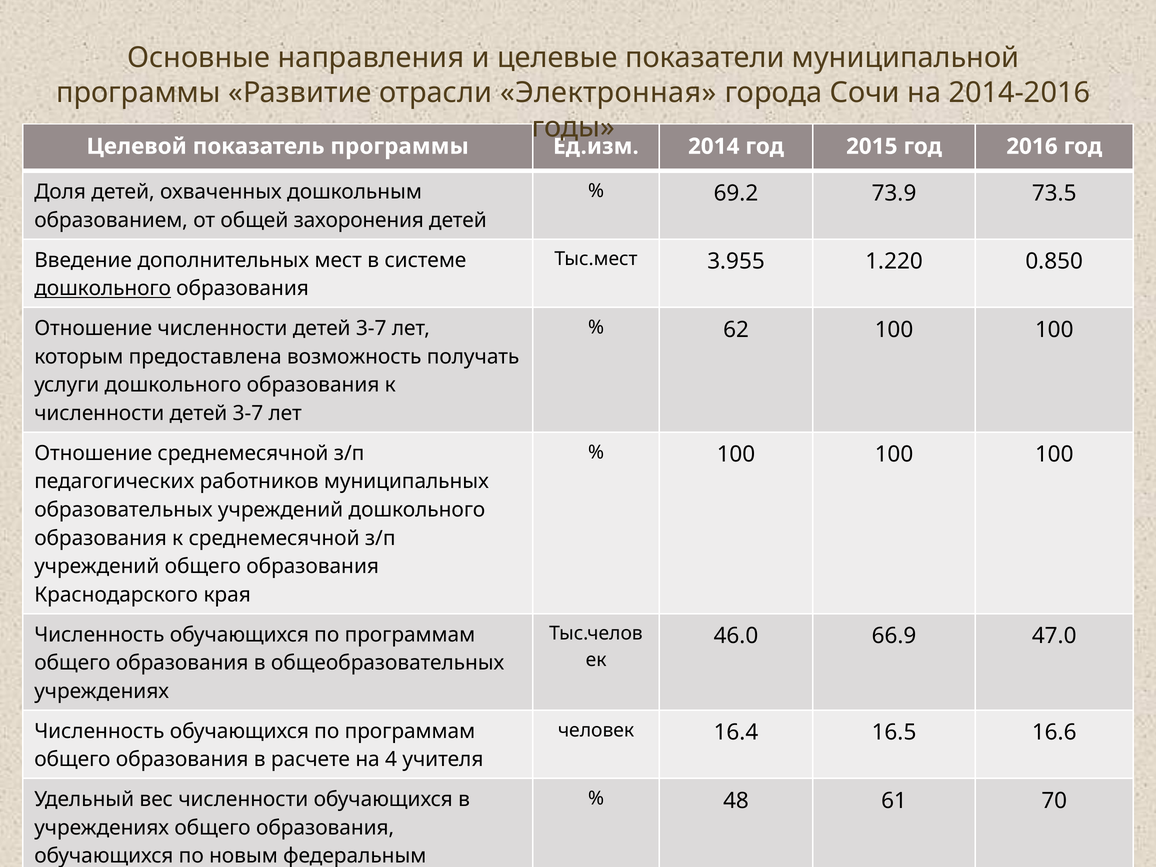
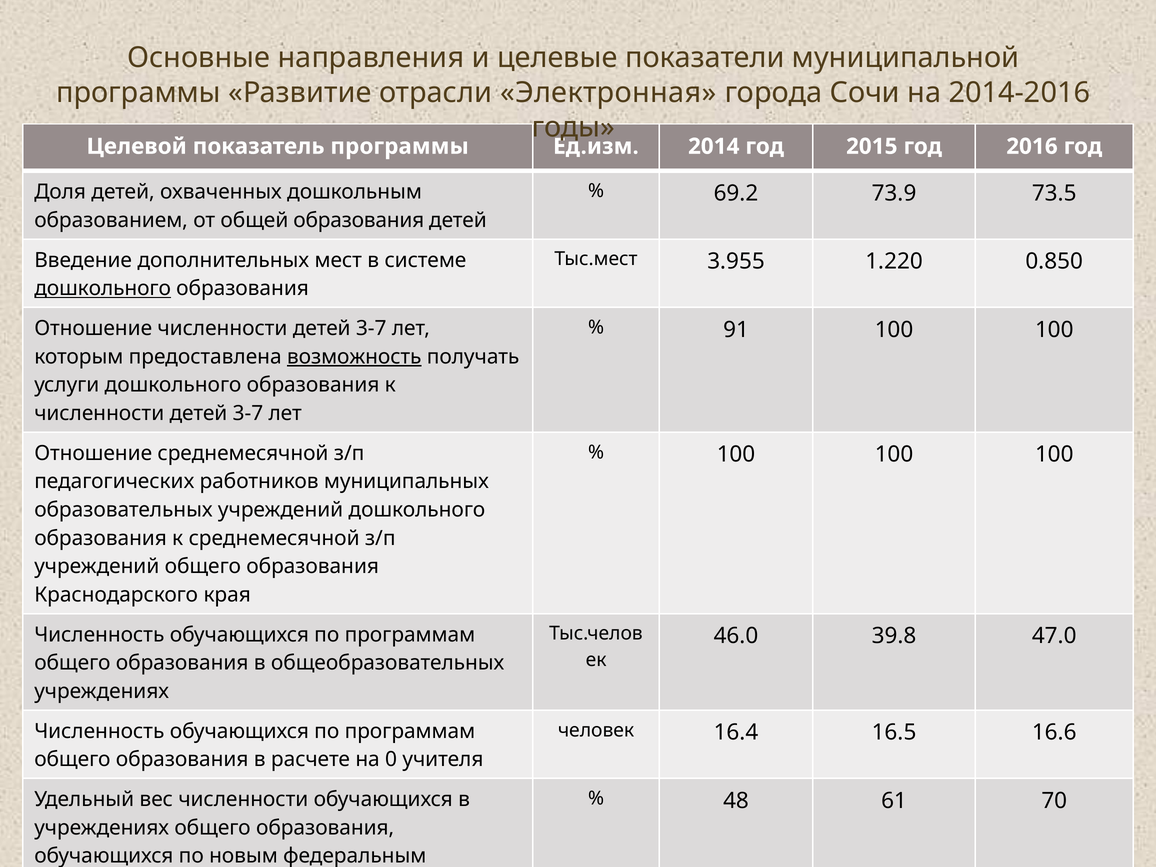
общей захоронения: захоронения -> образования (359, 220)
62: 62 -> 91 (736, 330)
возможность underline: none -> present (354, 357)
66.9: 66.9 -> 39.8 (894, 636)
4: 4 -> 0 (391, 759)
